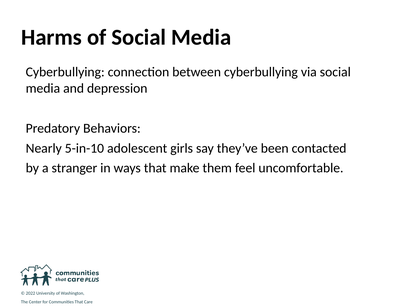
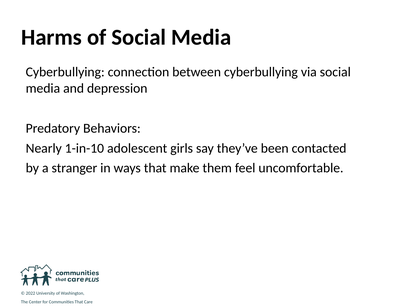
5-in-10: 5-in-10 -> 1-in-10 (84, 148)
